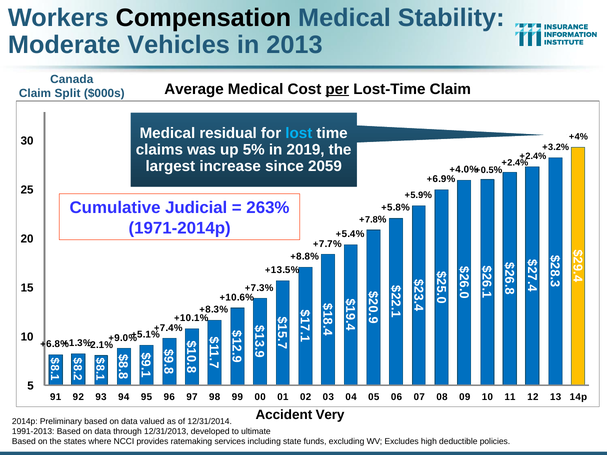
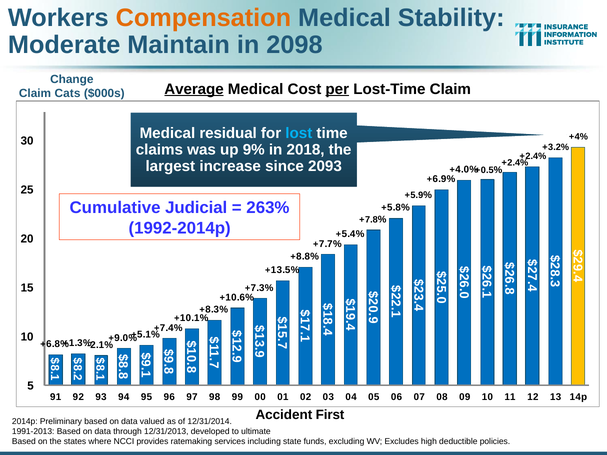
Compensation colour: black -> orange (203, 18)
Vehicles: Vehicles -> Maintain (179, 45)
2013: 2013 -> 2098 (294, 45)
Canada: Canada -> Change (72, 79)
Average underline: none -> present (194, 89)
Split: Split -> Cats (68, 93)
5%: 5% -> 9% (254, 150)
2019: 2019 -> 2018 (306, 150)
2059: 2059 -> 2093 (325, 166)
1971-2014p: 1971-2014p -> 1992-2014p (180, 228)
Very: Very -> First (330, 415)
